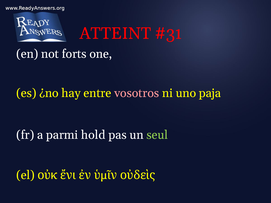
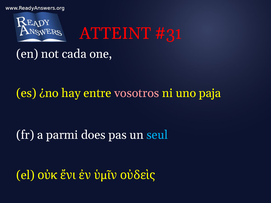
forts: forts -> cada (74, 54)
hold: hold -> does (93, 135)
seul colour: light green -> light blue (157, 135)
